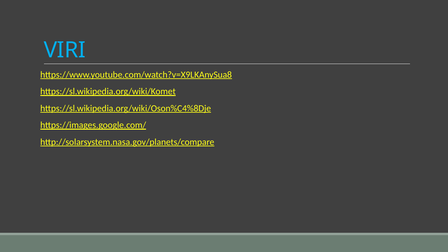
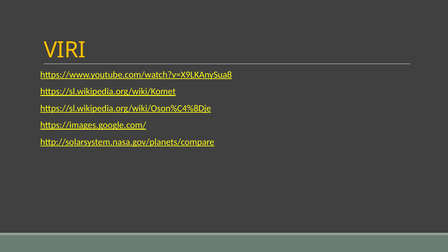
VIRI colour: light blue -> yellow (65, 50)
